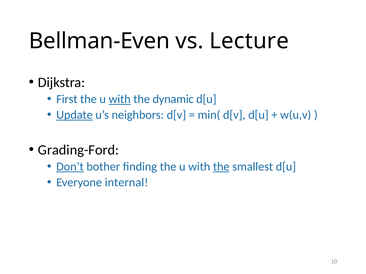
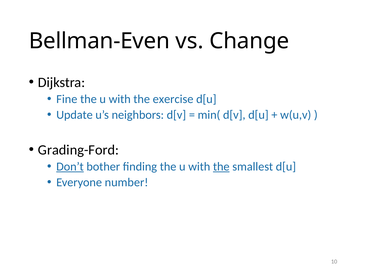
Lecture: Lecture -> Change (249, 41)
First: First -> Fine (67, 99)
with underline: present -> none (120, 99)
dynamic: dynamic -> exercise (173, 99)
Update underline: present -> none (74, 115)
internal: internal -> number (127, 183)
